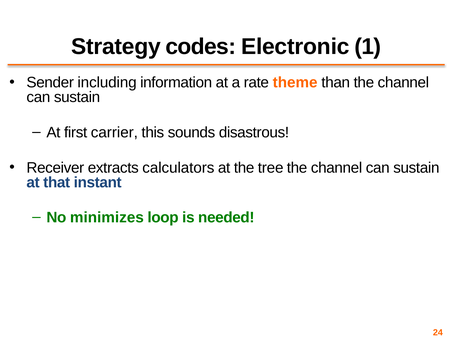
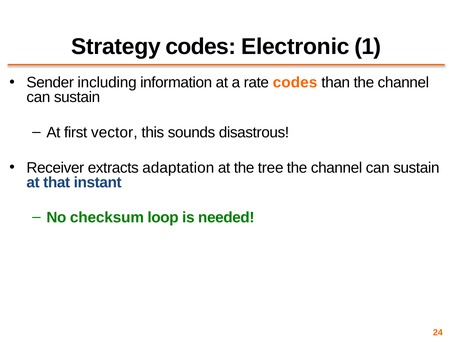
rate theme: theme -> codes (295, 83)
carrier: carrier -> vector (114, 132)
calculators: calculators -> adaptation (178, 168)
minimizes: minimizes -> checksum (107, 218)
